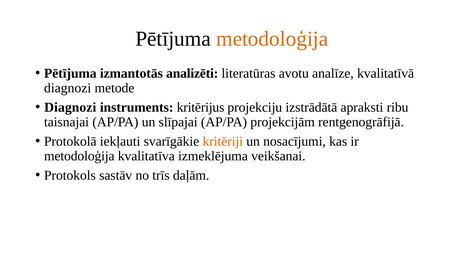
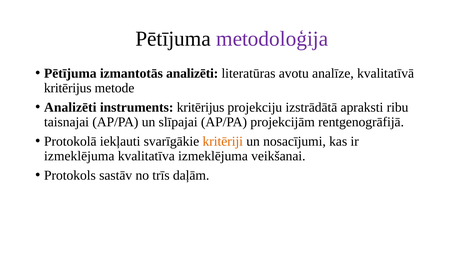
metodoloģija colour: orange -> purple (272, 39)
diagnozi: diagnozi -> kritērijus (68, 88)
Diagnozi: Diagnozi -> Analizēti (70, 107)
metodoloģija: metodoloģija -> izmeklējuma (79, 156)
